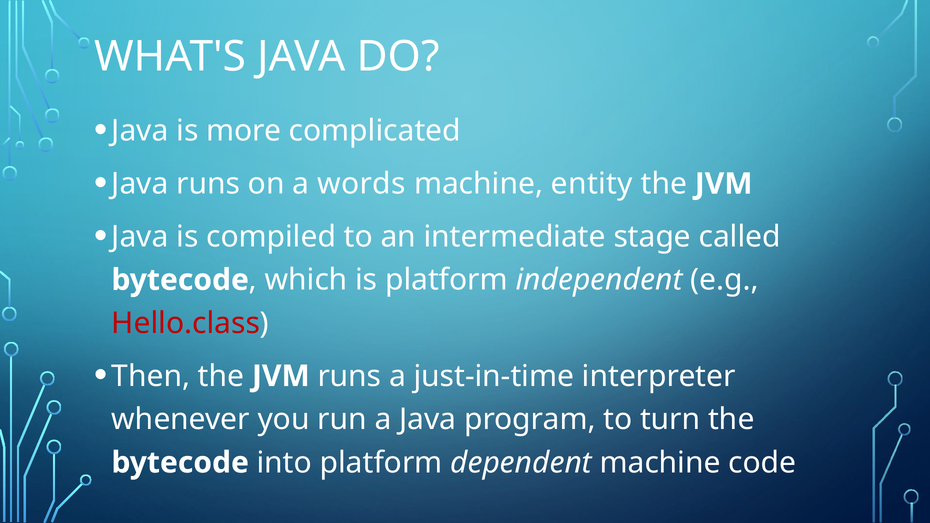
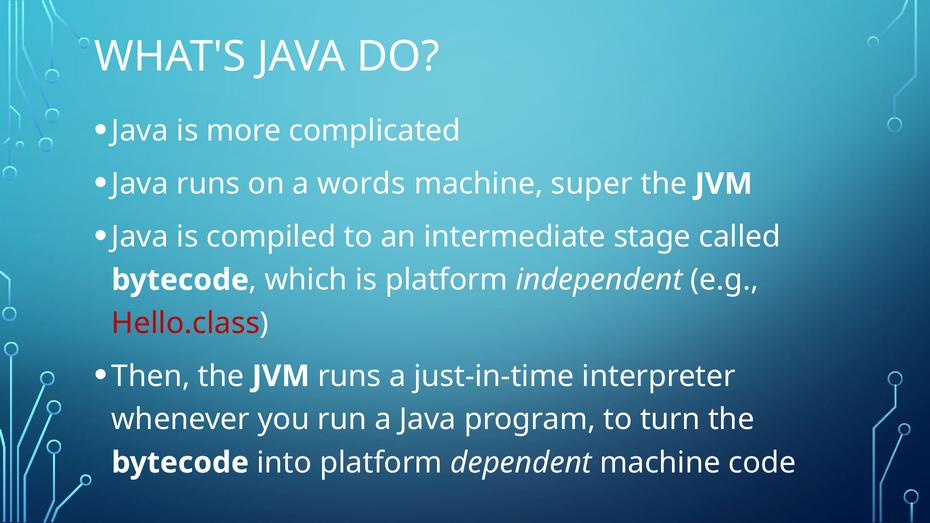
entity: entity -> super (592, 184)
